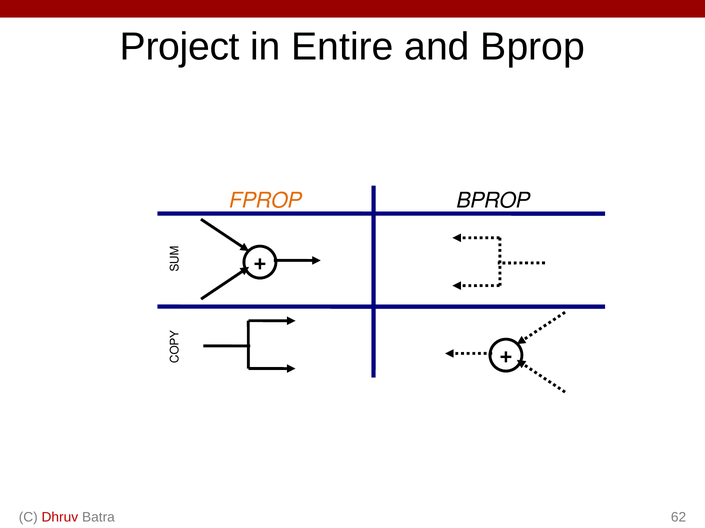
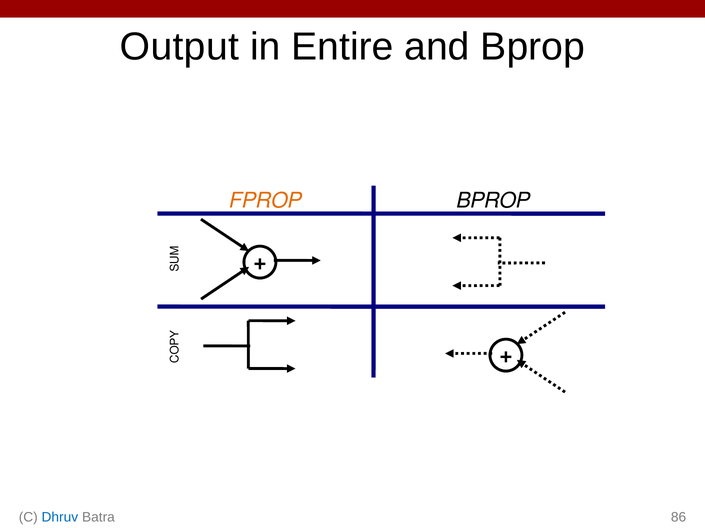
Project: Project -> Output (179, 47)
Dhruv colour: red -> blue (60, 518)
62: 62 -> 86 (679, 518)
